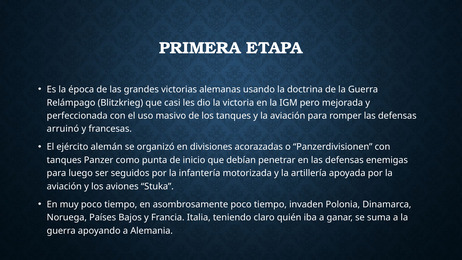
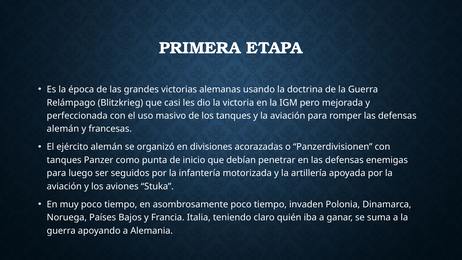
arruinó: arruinó -> alemán (63, 129)
